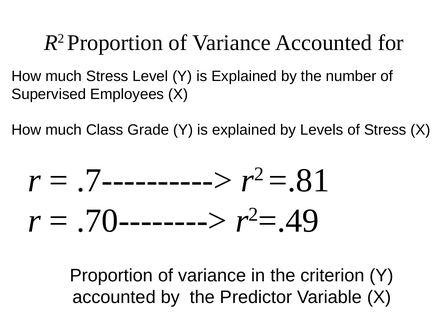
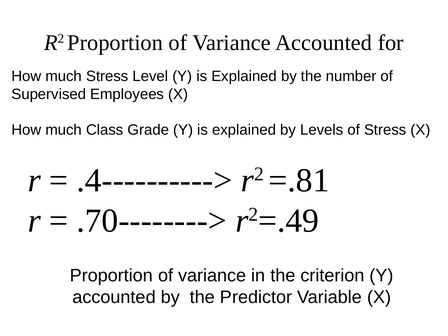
.7---------->: .7----------> -> .4----------> (154, 180)
